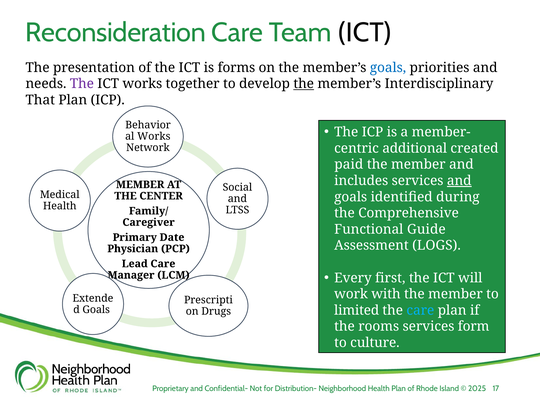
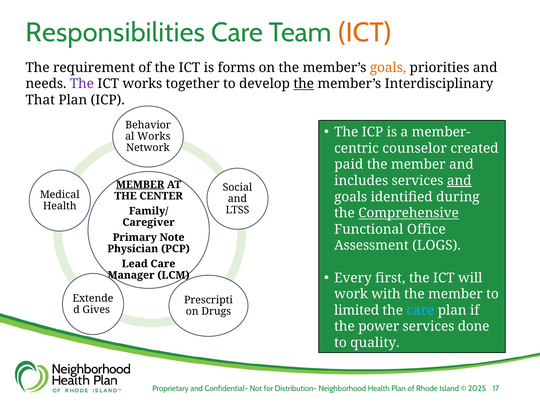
Reconsideration: Reconsideration -> Responsibilities (115, 32)
ICT colour: black -> orange (365, 32)
presentation: presentation -> requirement (94, 68)
goals colour: blue -> orange (388, 68)
additional: additional -> counselor (415, 148)
MEMBER underline: none -> present (140, 185)
Comprehensive underline: none -> present (409, 213)
Guide: Guide -> Office (426, 229)
Date: Date -> Note (172, 237)
Goals: Goals -> Gives (96, 310)
rooms: rooms -> power (379, 327)
form: form -> done (474, 327)
culture: culture -> quality (375, 343)
